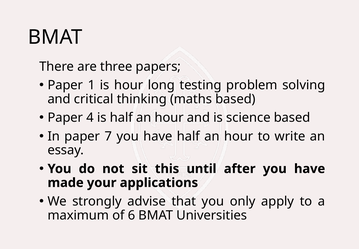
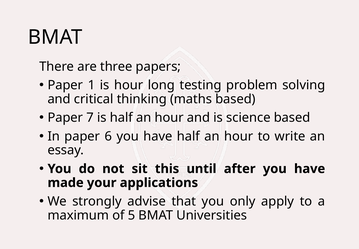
4: 4 -> 7 (90, 118)
7: 7 -> 6 (108, 136)
6: 6 -> 5 (131, 215)
